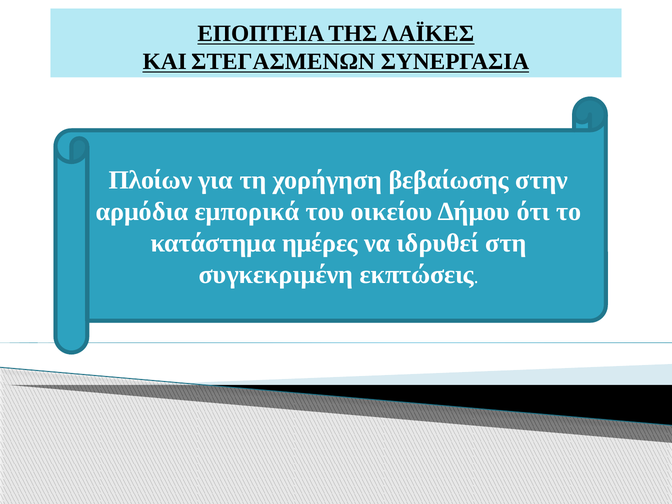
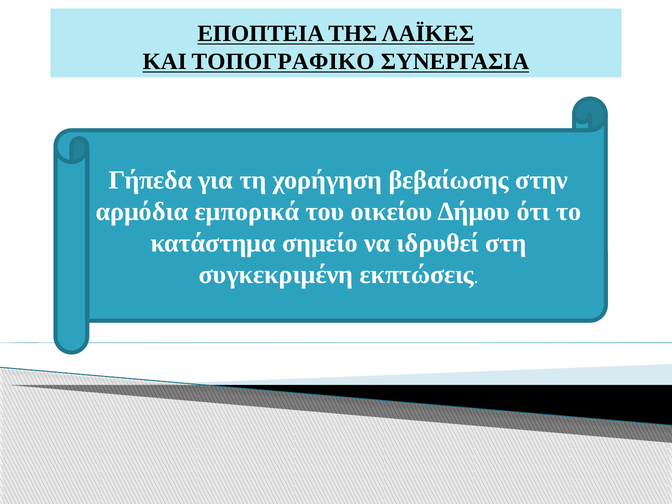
ΣΤΕΓΑΣΜΕΝΩΝ: ΣΤΕΓΑΣΜΕΝΩΝ -> ΤΟΠΟΓΡΑΦΙΚΟ (283, 62)
Πλοίων: Πλοίων -> Γήπεδα (150, 180)
ημέρες: ημέρες -> σημείο (320, 243)
